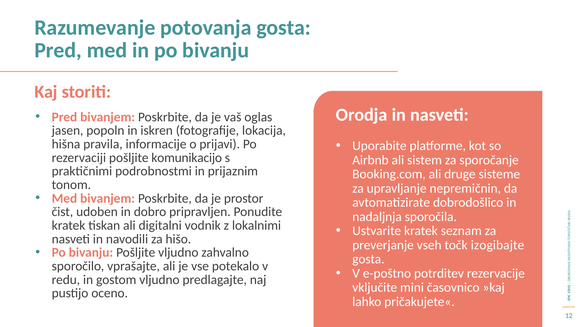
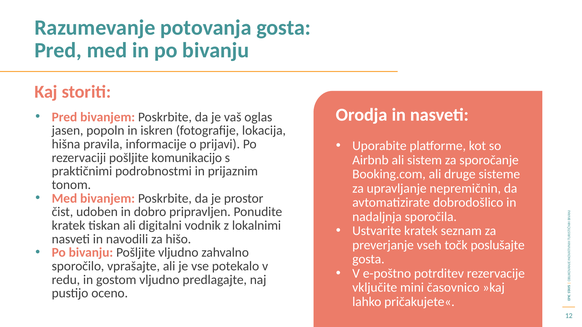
izogibajte: izogibajte -> poslušajte (498, 245)
